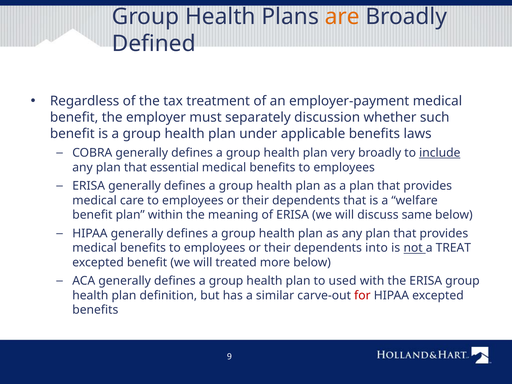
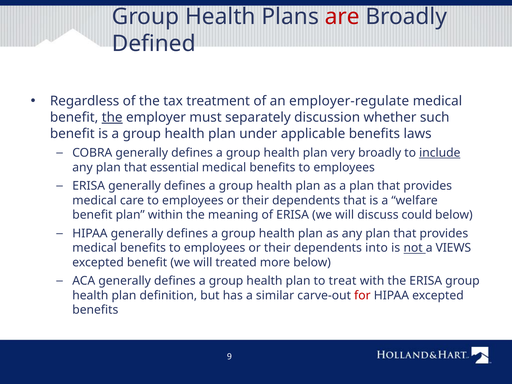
are colour: orange -> red (342, 16)
employer-payment: employer-payment -> employer-regulate (349, 101)
the underline: none -> present (112, 117)
same: same -> could (417, 215)
TREAT: TREAT -> VIEWS (453, 248)
used: used -> treat (343, 281)
